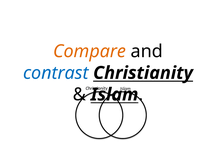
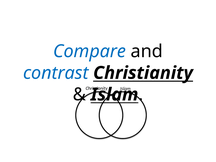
Compare colour: orange -> blue (90, 51)
